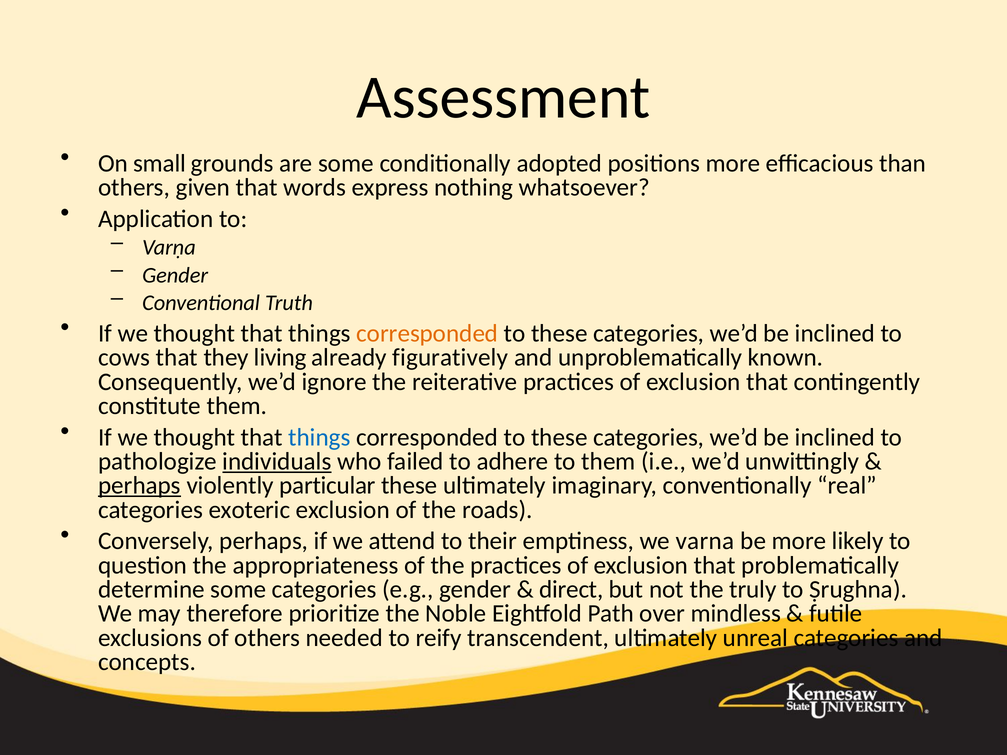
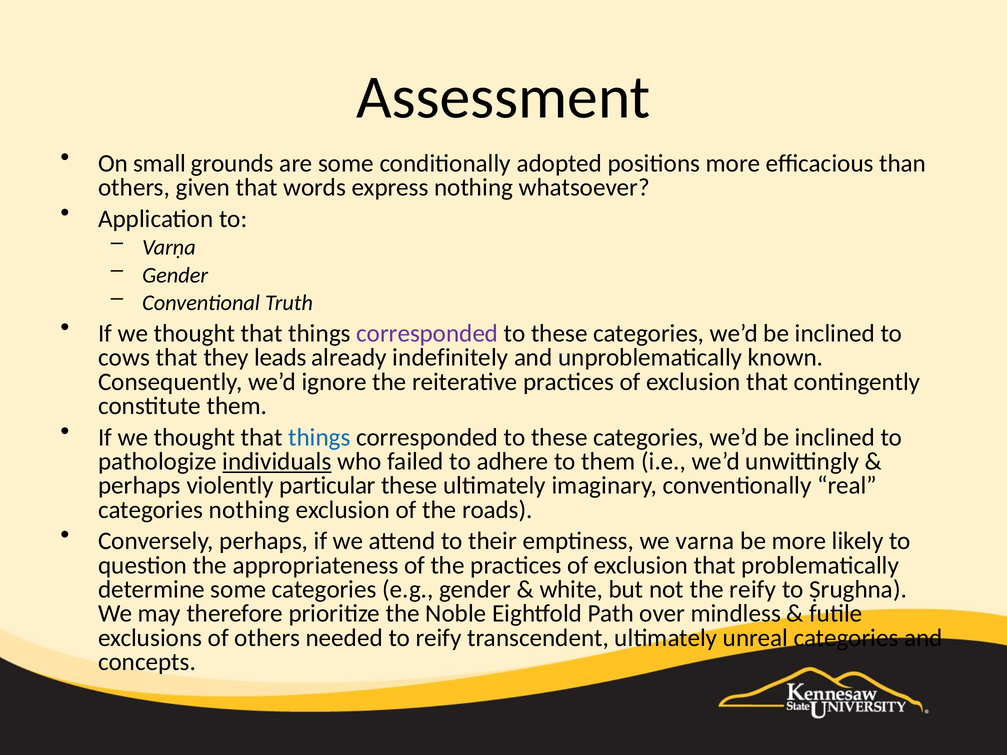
corresponded colour: orange -> purple (427, 333)
living: living -> leads (280, 358)
figuratively: figuratively -> indefinitely (450, 358)
perhaps underline: present -> none (140, 486)
categories exoteric: exoteric -> nothing (249, 510)
direct: direct -> white (571, 590)
the truly: truly -> reify (753, 590)
